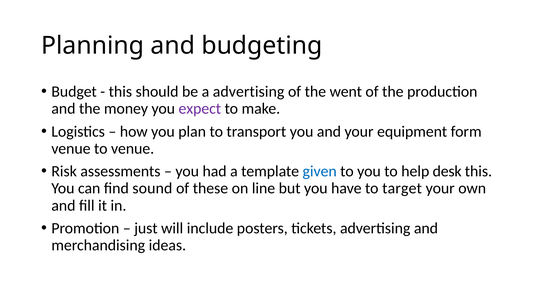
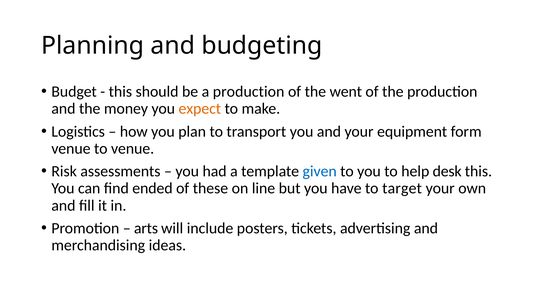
a advertising: advertising -> production (249, 91)
expect colour: purple -> orange (200, 109)
sound: sound -> ended (152, 188)
just: just -> arts (146, 228)
